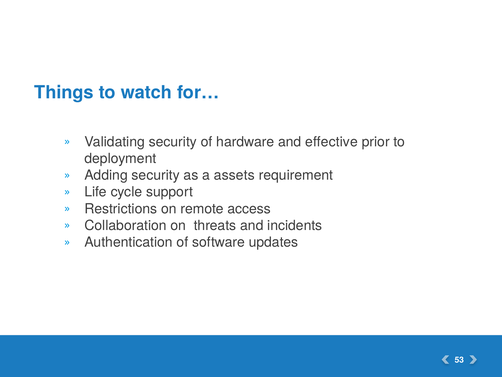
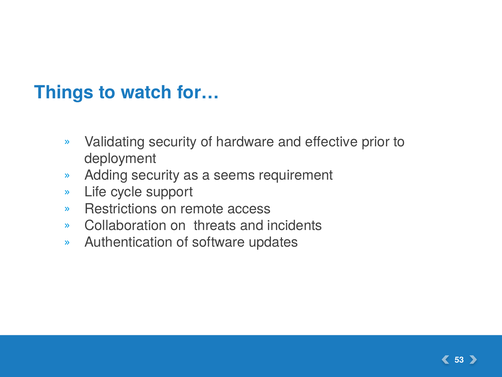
assets: assets -> seems (234, 175)
